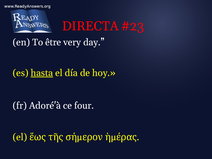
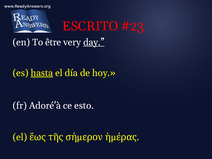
DIRECTA: DIRECTA -> ESCRITO (90, 26)
day underline: none -> present (94, 42)
four: four -> esto (84, 106)
